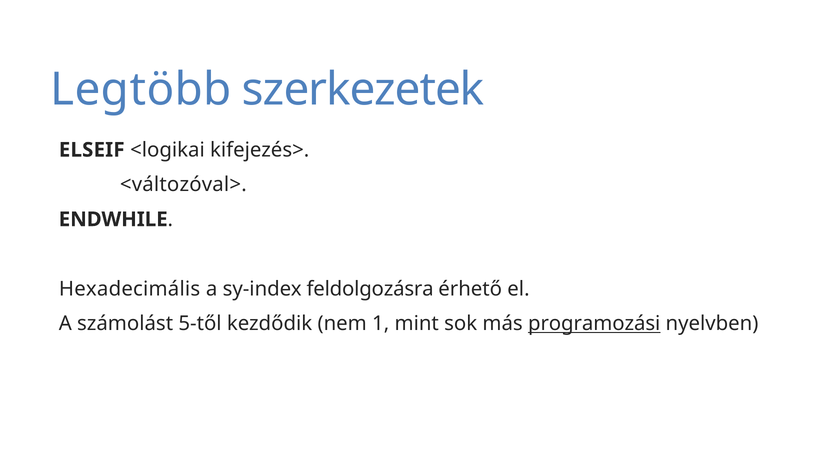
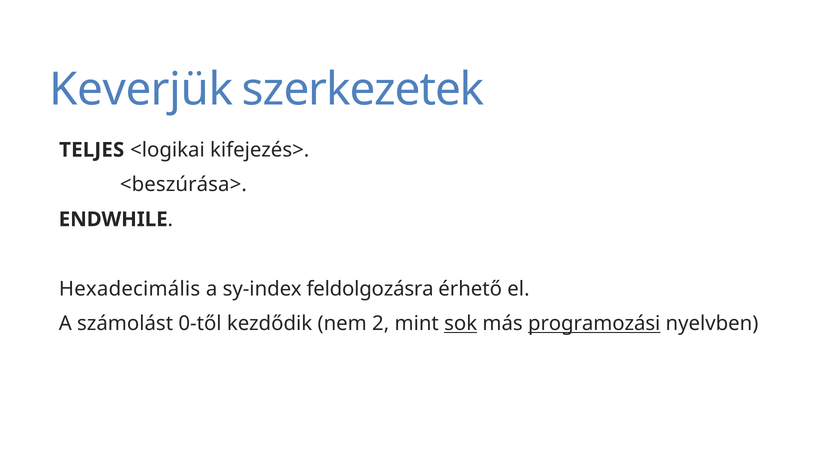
Legtöbb: Legtöbb -> Keverjük (141, 90)
ELSEIF: ELSEIF -> TELJES (92, 150)
<változóval>: <változóval> -> <beszúrása> (183, 185)
5-től: 5-től -> 0-től (200, 324)
1: 1 -> 2 (381, 324)
sok underline: none -> present (461, 324)
